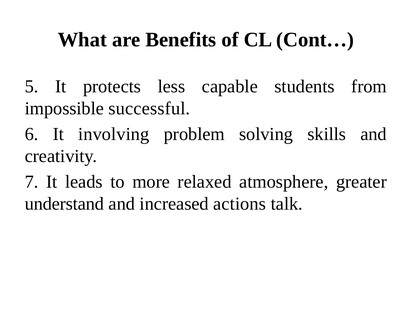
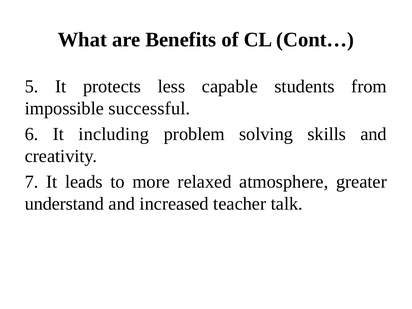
involving: involving -> including (114, 134)
actions: actions -> teacher (240, 204)
